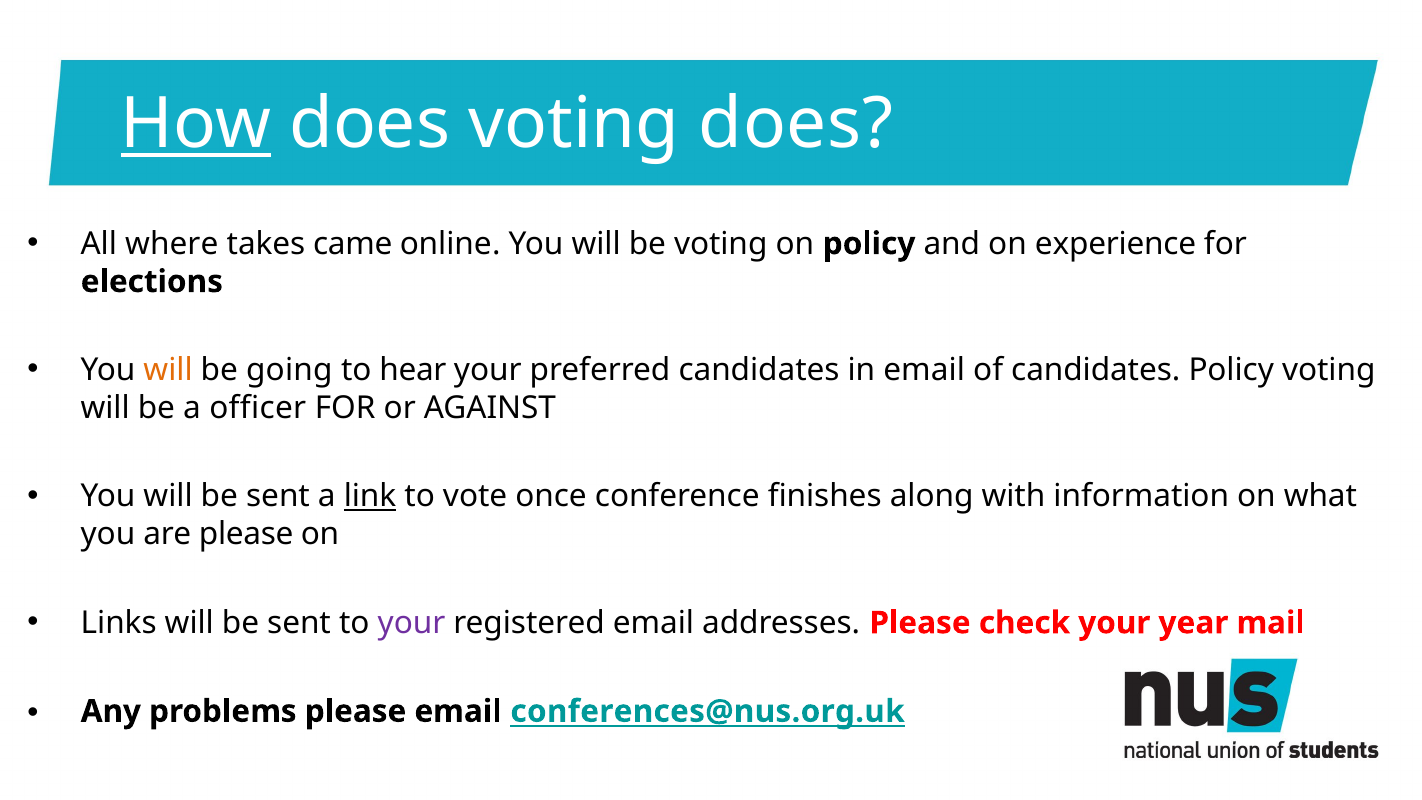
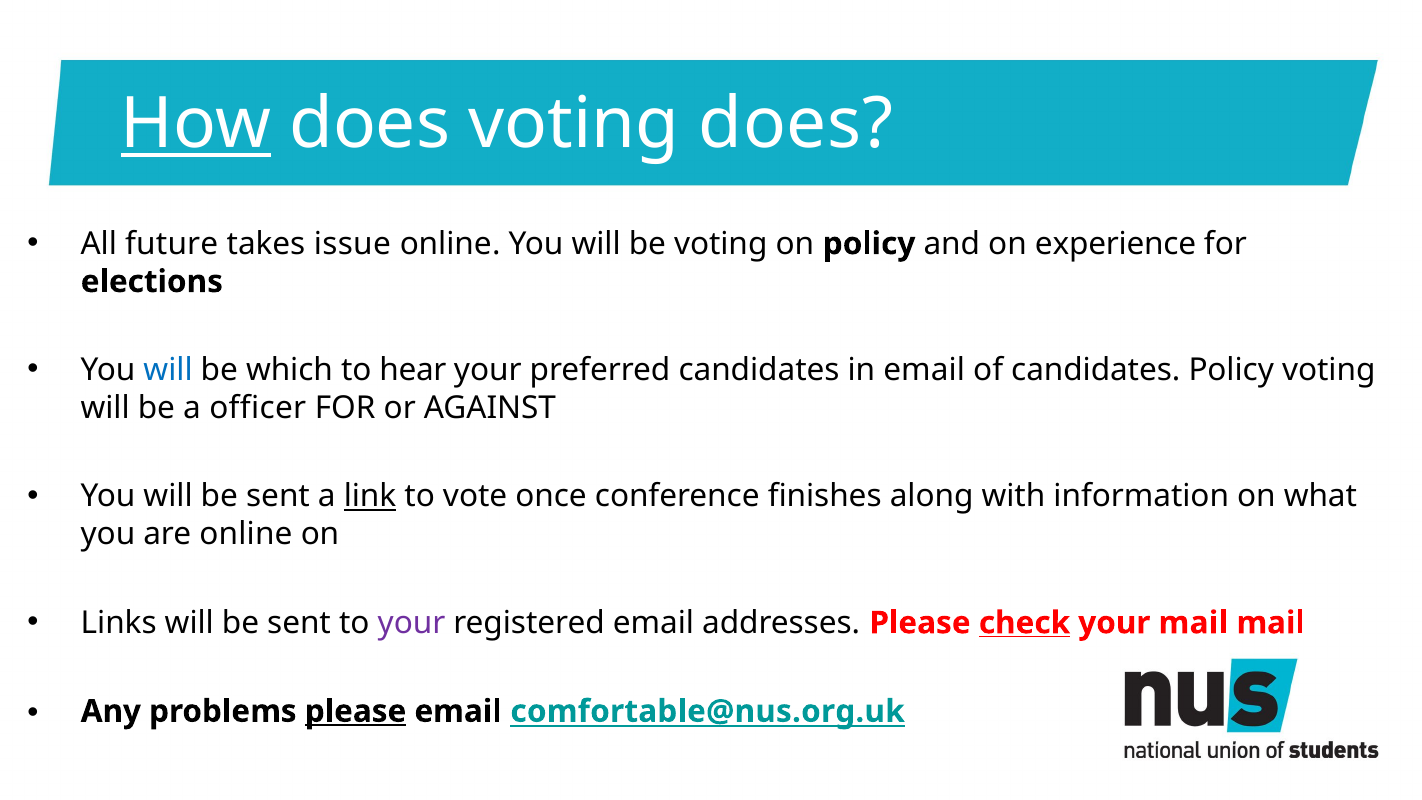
where: where -> future (172, 244)
came: came -> issue (352, 244)
will colour: orange -> blue (168, 370)
going: going -> which (289, 370)
are please: please -> online (246, 534)
check underline: none -> present (1024, 623)
your year: year -> mail (1193, 623)
please underline: none -> present (356, 711)
conferences@nus.org.uk: conferences@nus.org.uk -> comfortable@nus.org.uk (708, 711)
